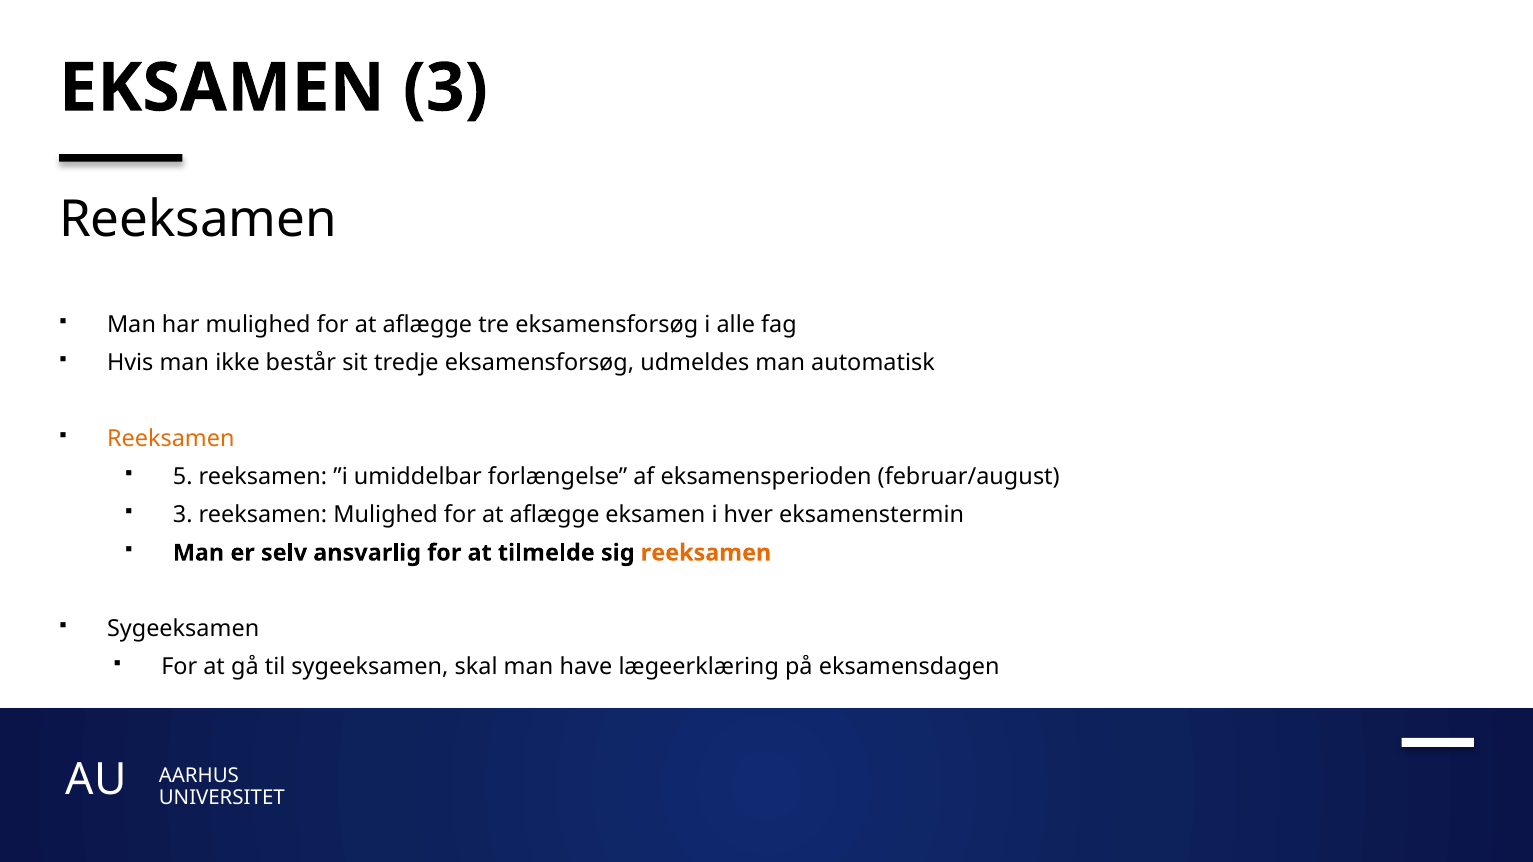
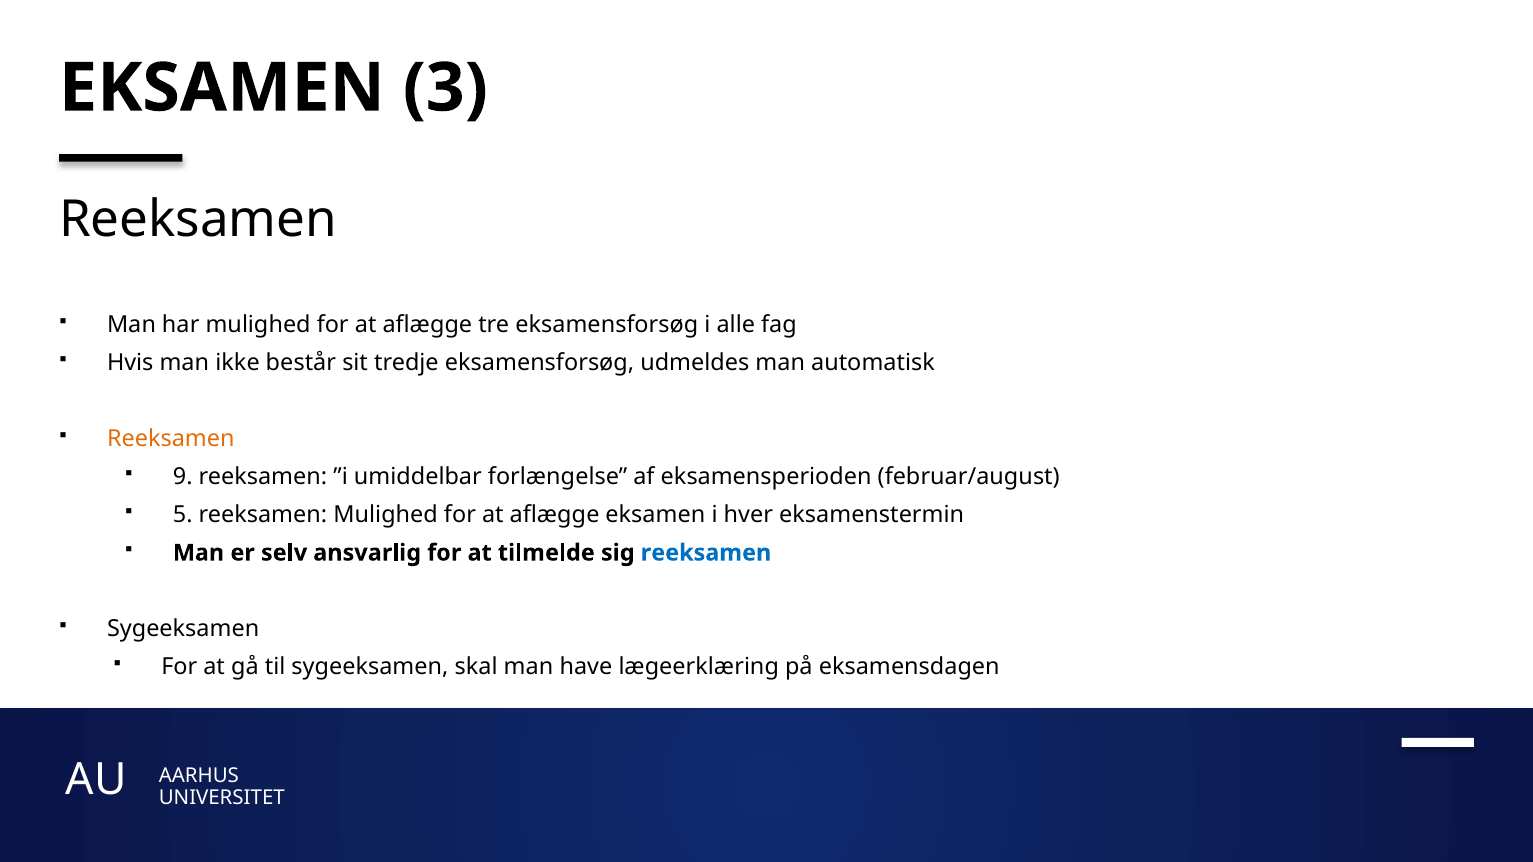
5: 5 -> 9 (183, 477)
3: 3 -> 5 (183, 515)
reeksamen colour: orange -> blue (706, 553)
